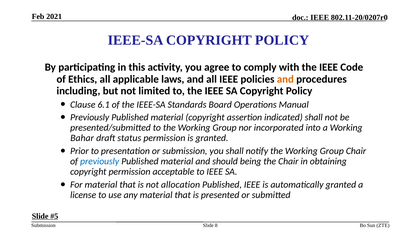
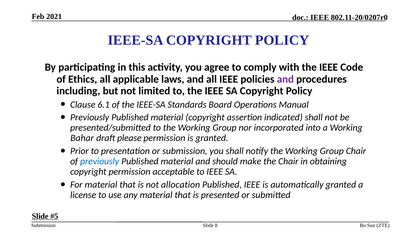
and colour: orange -> purple (285, 79)
status: status -> please (129, 138)
being: being -> make (251, 161)
